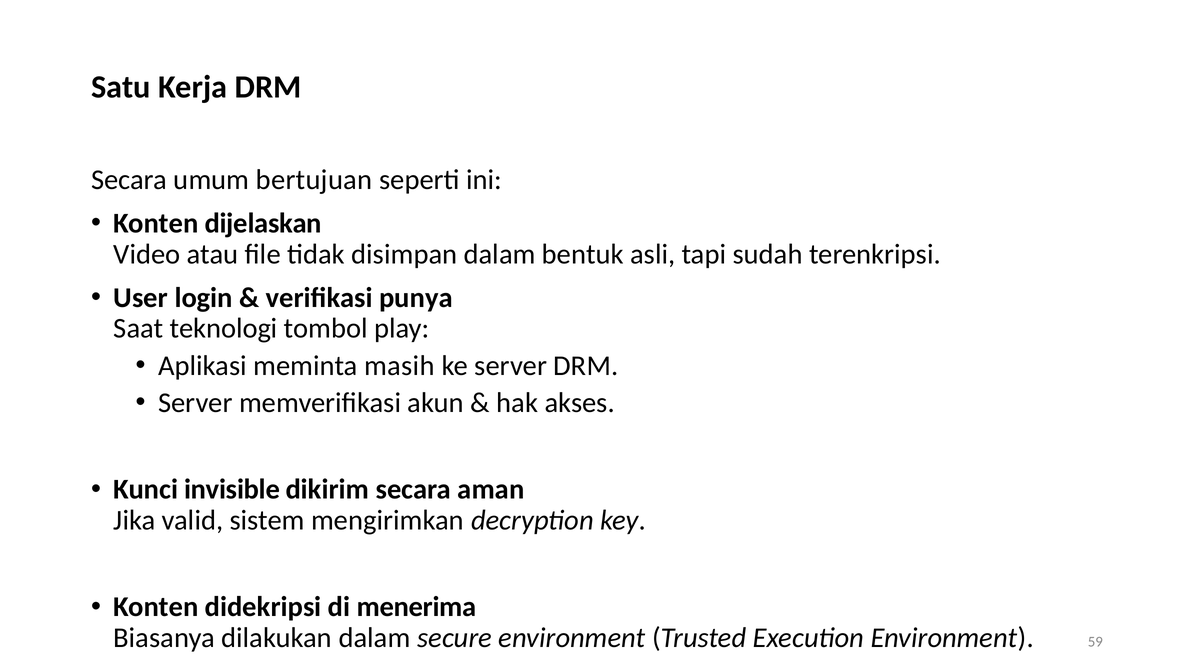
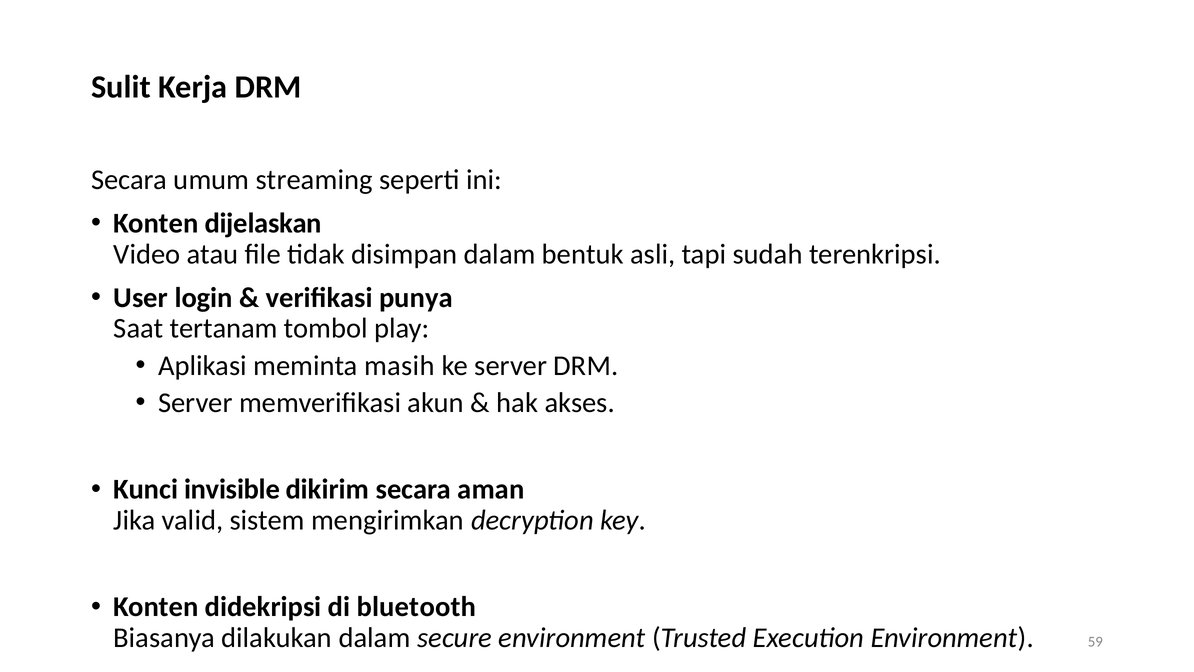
Satu: Satu -> Sulit (121, 87)
bertujuan: bertujuan -> streaming (314, 180)
teknologi: teknologi -> tertanam (224, 328)
menerima: menerima -> bluetooth (416, 607)
